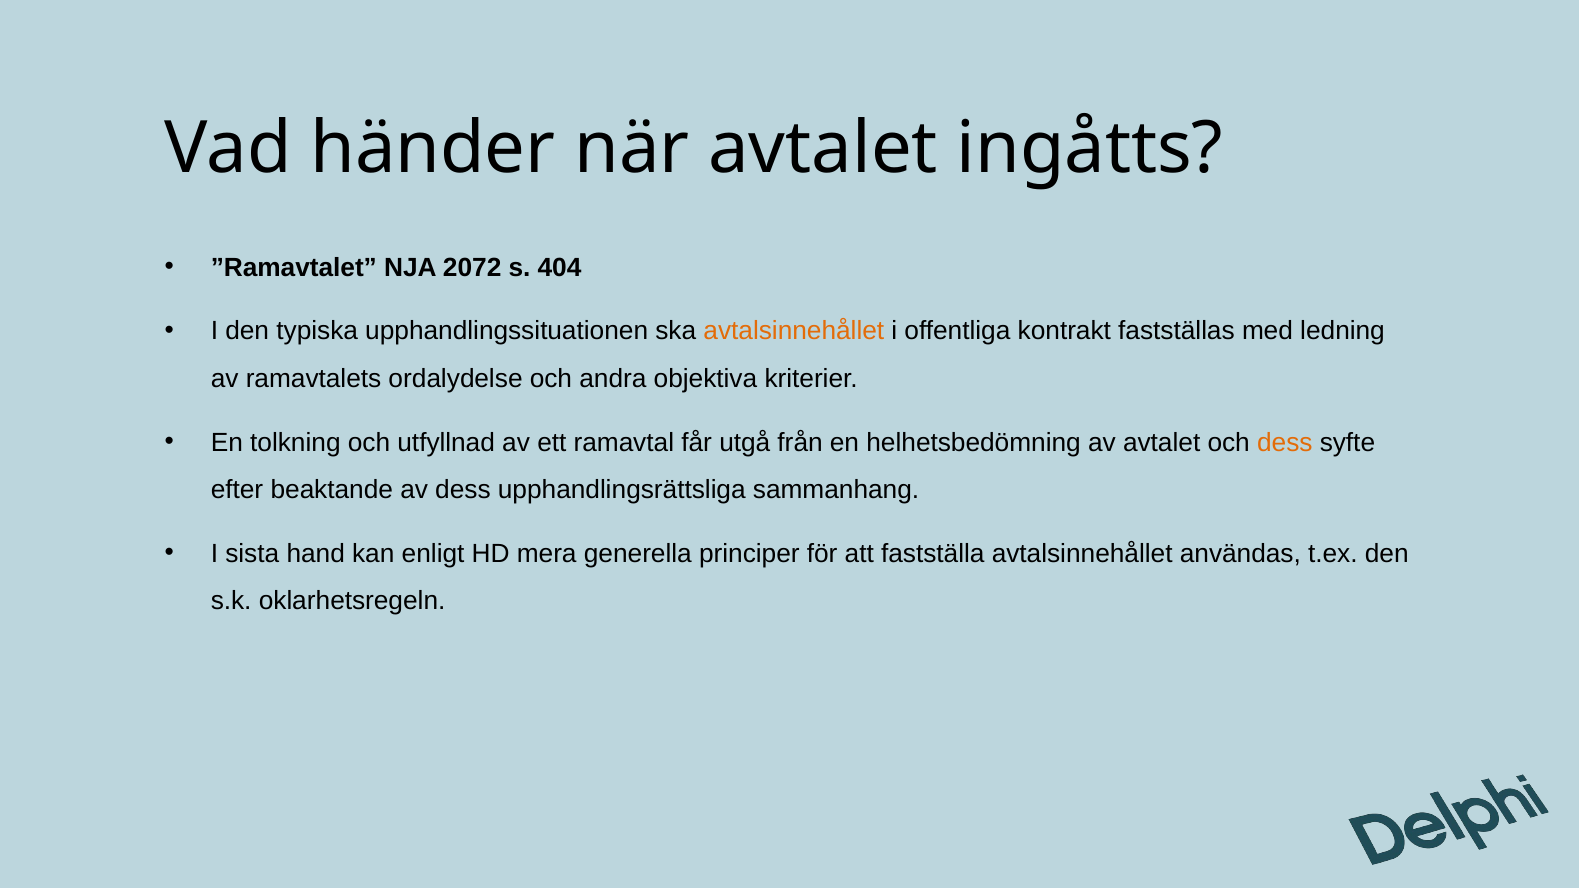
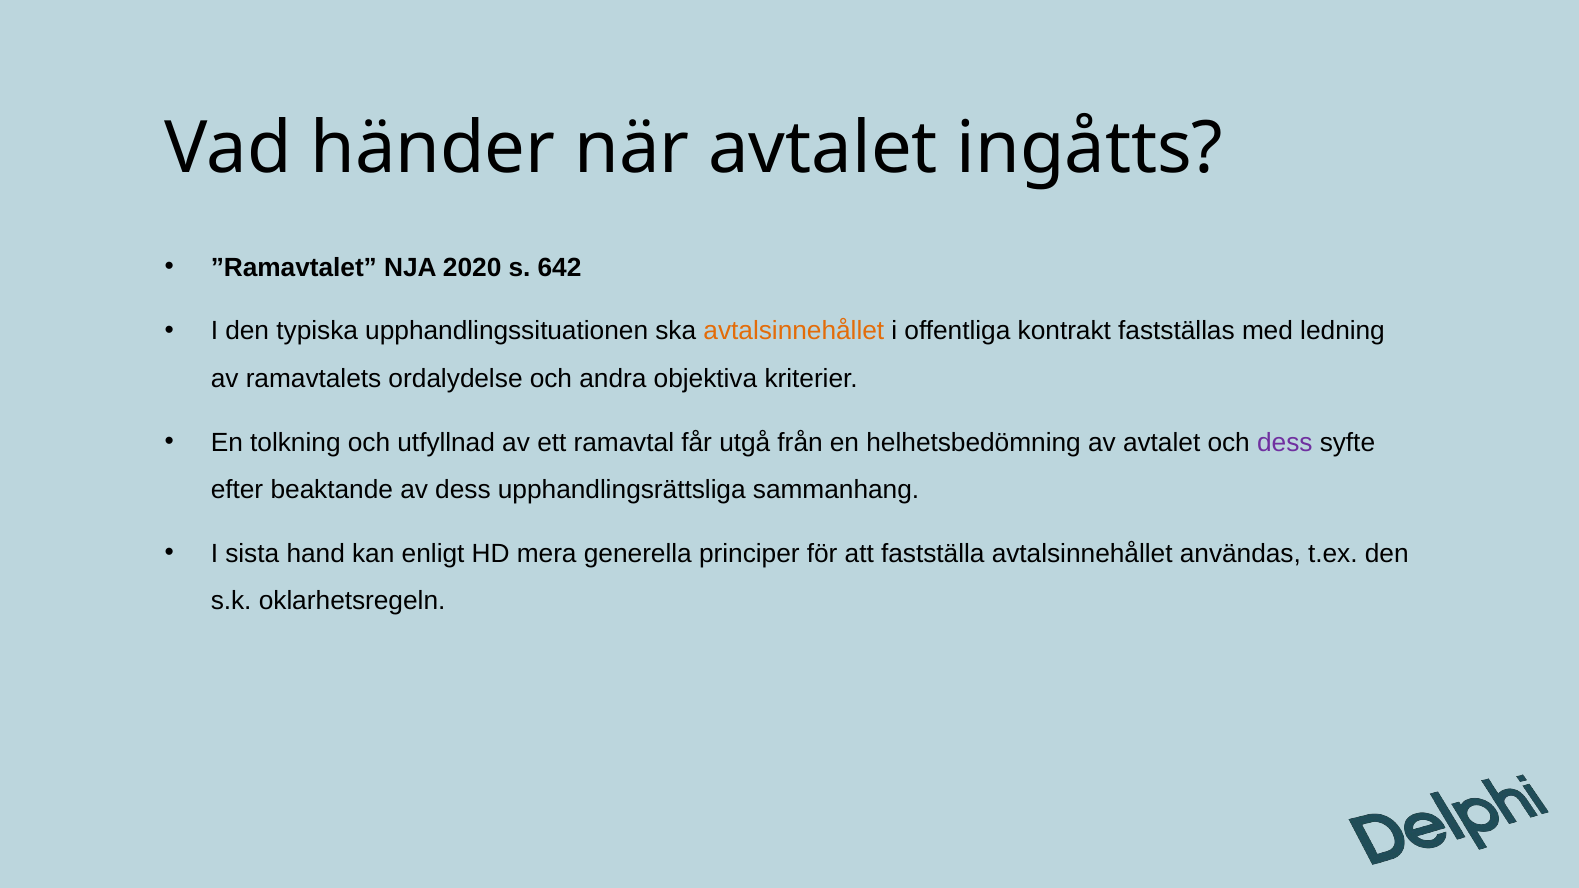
2072: 2072 -> 2020 (472, 268)
404: 404 -> 642 (560, 268)
dess colour: orange -> purple (1285, 442)
